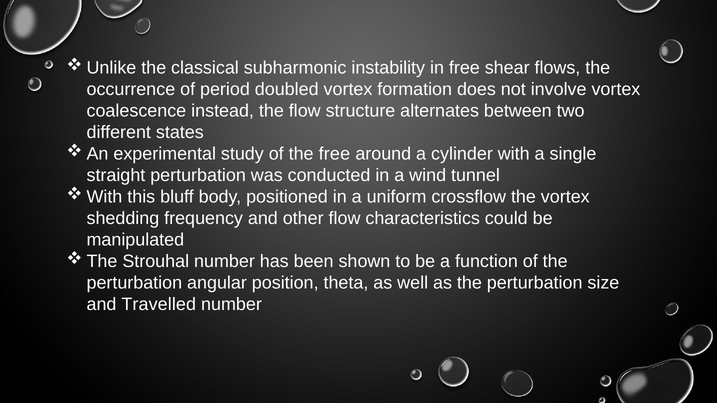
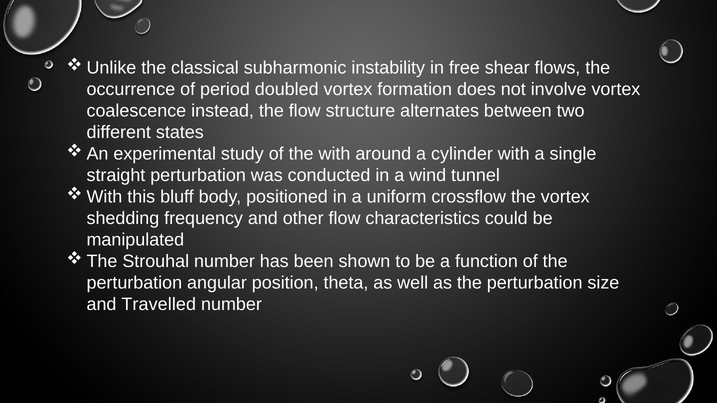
the free: free -> with (334, 154)
